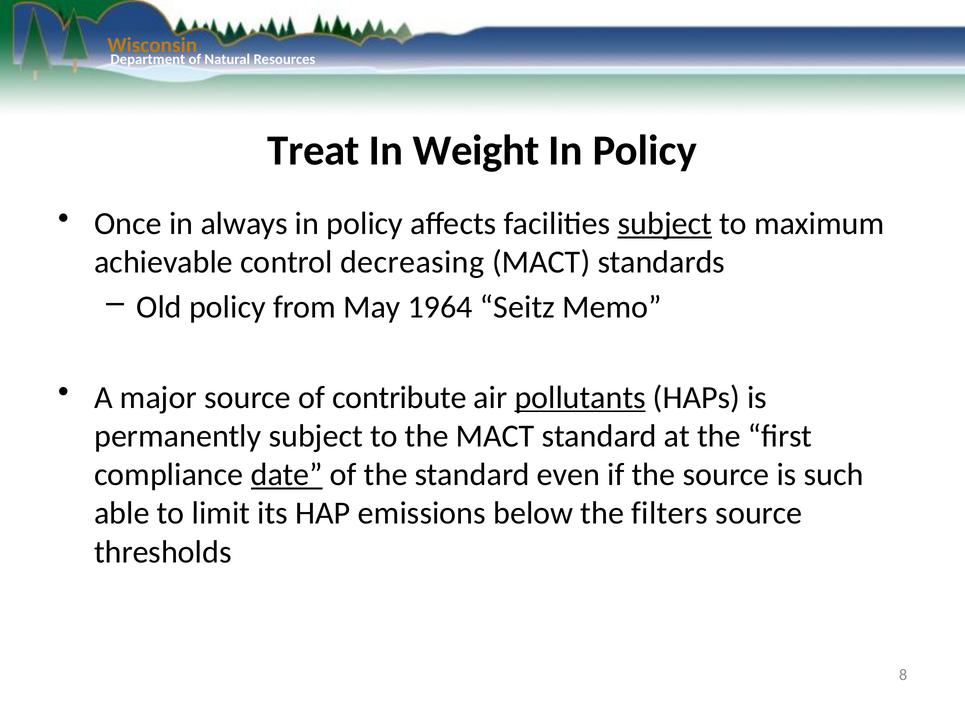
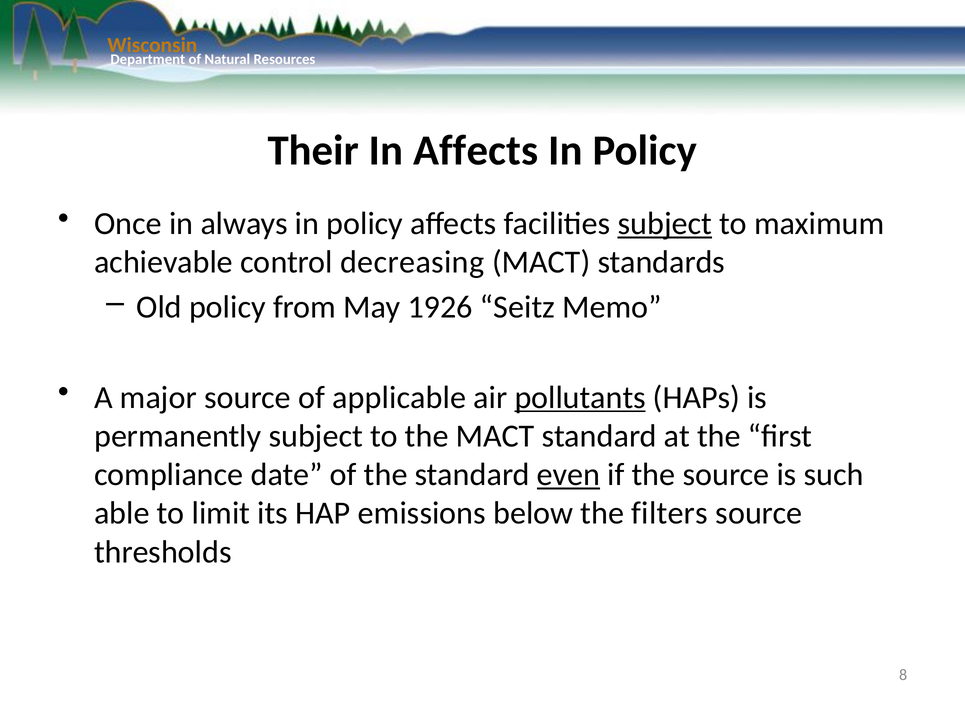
Treat: Treat -> Their (313, 151)
In Weight: Weight -> Affects (476, 151)
1964: 1964 -> 1926 (440, 307)
contribute: contribute -> applicable (399, 397)
date underline: present -> none (287, 475)
even underline: none -> present (568, 475)
